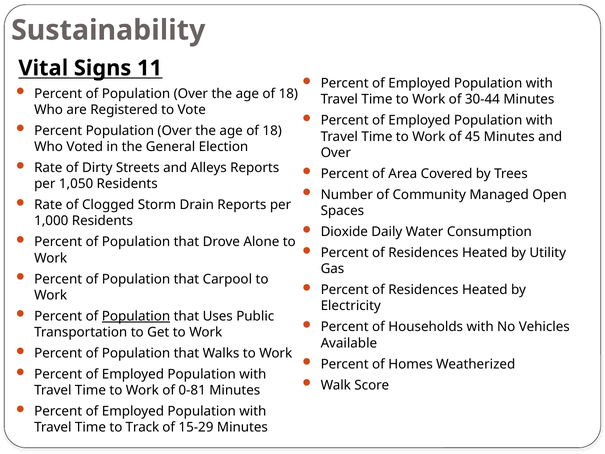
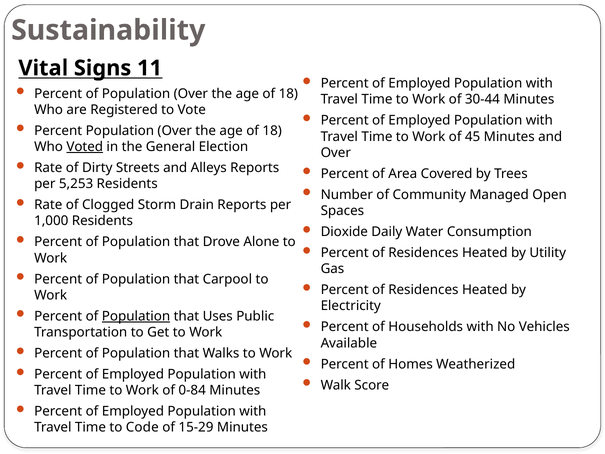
Voted underline: none -> present (85, 147)
1,050: 1,050 -> 5,253 (76, 184)
0-81: 0-81 -> 0-84 (192, 390)
Track: Track -> Code (142, 427)
